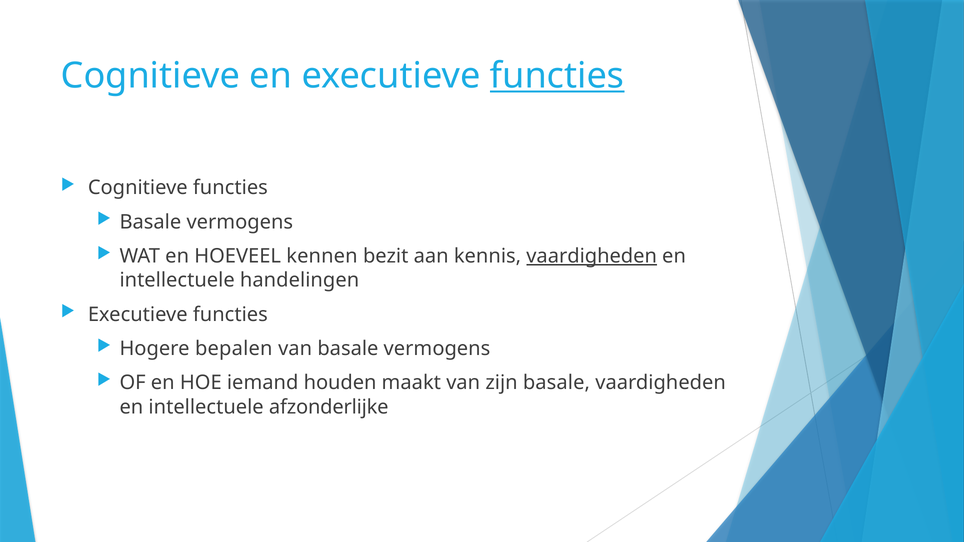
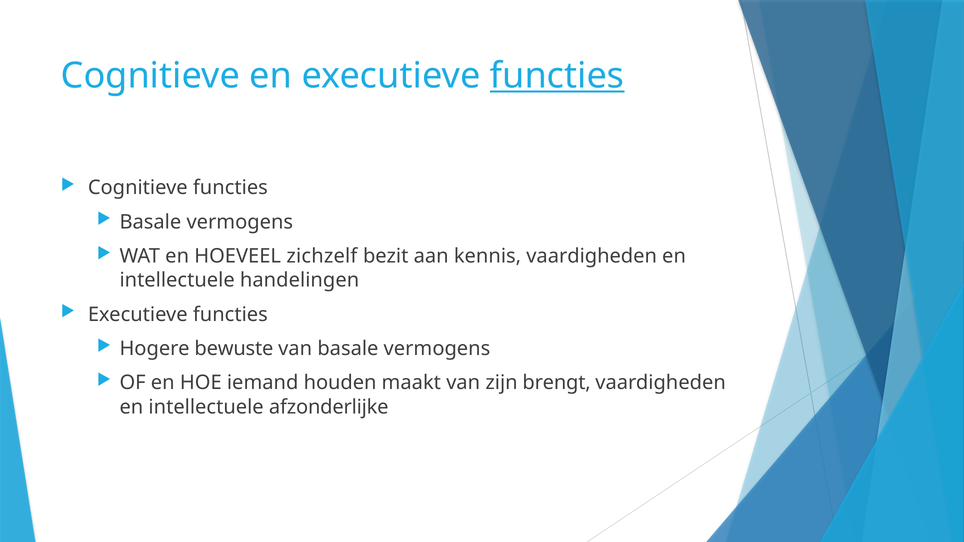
kennen: kennen -> zichzelf (322, 256)
vaardigheden underline: present -> none (592, 256)
bepalen: bepalen -> bewuste (234, 349)
zijn basale: basale -> brengt (557, 383)
